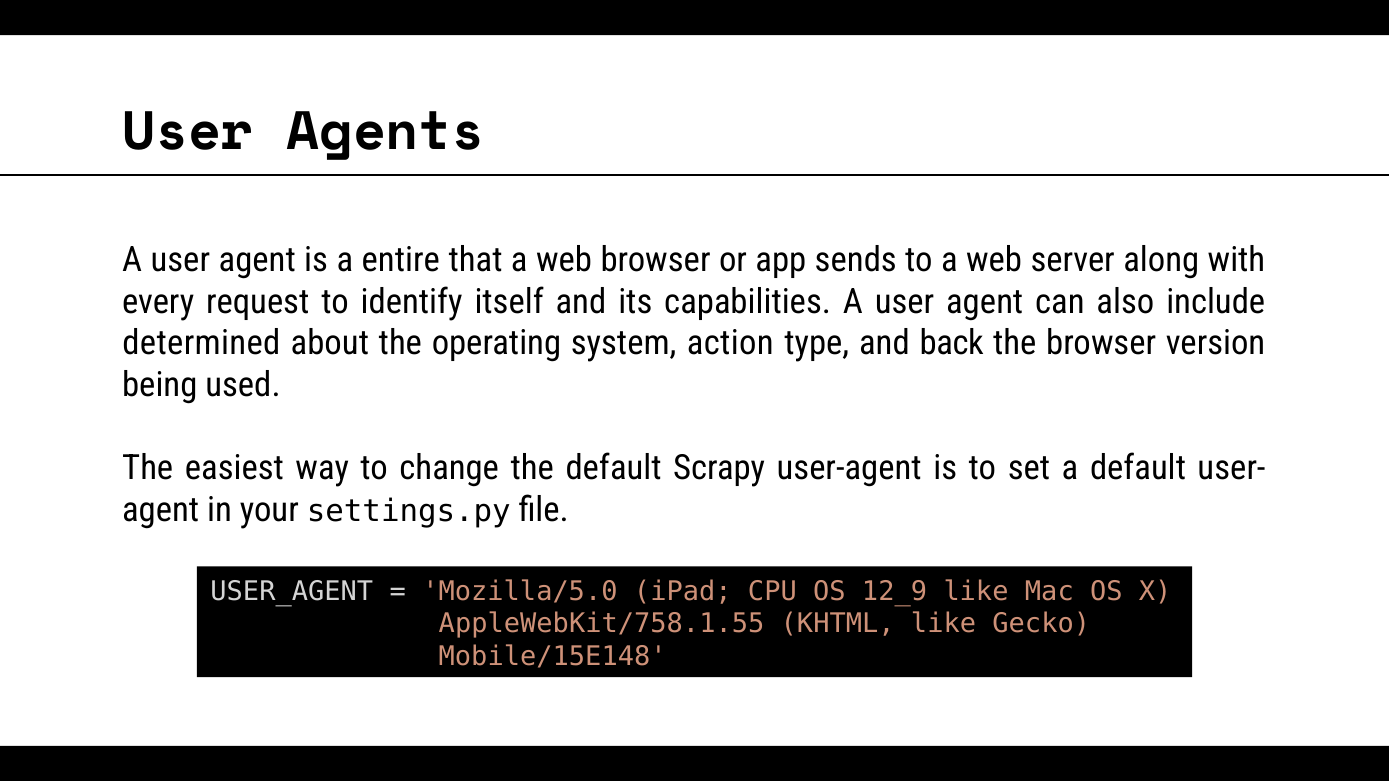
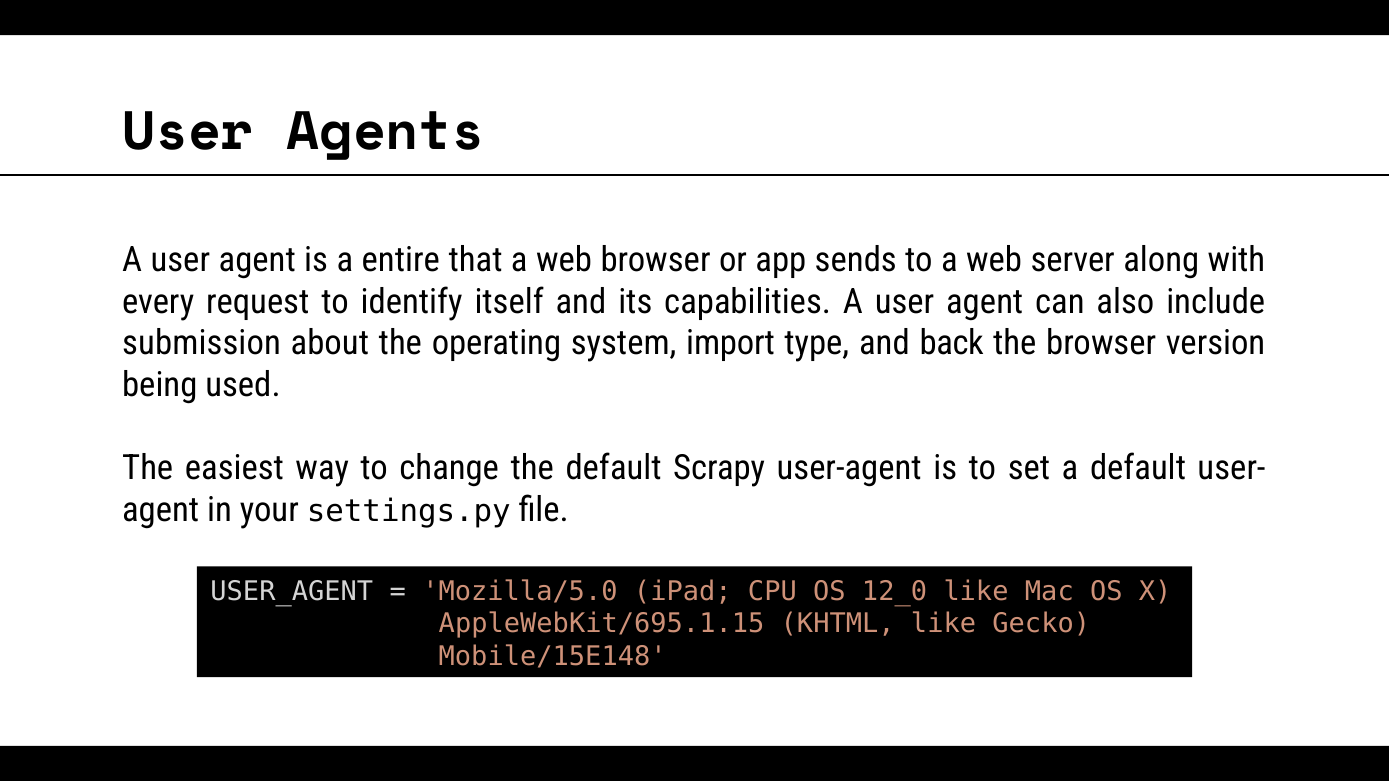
determined: determined -> submission (202, 344)
action: action -> import (731, 344)
12_9: 12_9 -> 12_0 (895, 592)
AppleWebKit/758.1.55: AppleWebKit/758.1.55 -> AppleWebKit/695.1.15 (602, 624)
